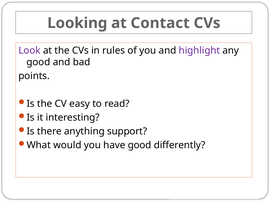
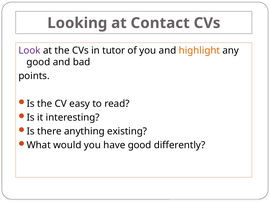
rules: rules -> tutor (114, 51)
highlight colour: purple -> orange (199, 51)
support: support -> existing (127, 132)
